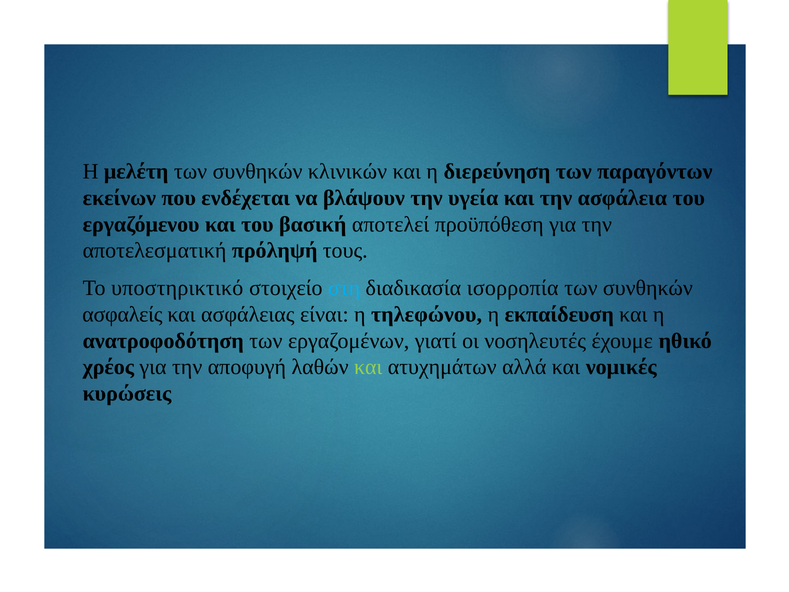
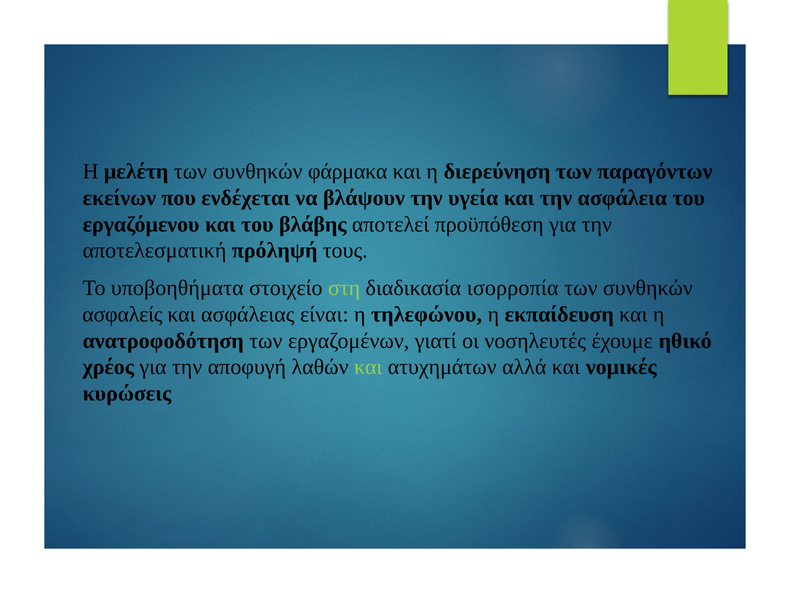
κλινικών: κλινικών -> φάρμακα (348, 172)
βασική: βασική -> βλάβης (313, 224)
υποστηρικτικό: υποστηρικτικό -> υποβοηθήματα (177, 288)
στη colour: light blue -> light green (344, 288)
